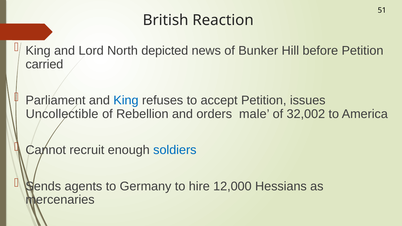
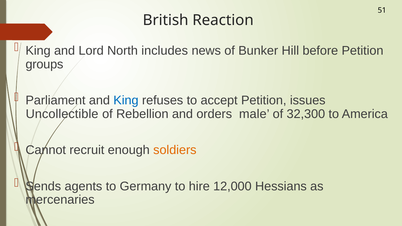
depicted: depicted -> includes (165, 51)
carried: carried -> groups (44, 64)
32,002: 32,002 -> 32,300 (306, 114)
soldiers colour: blue -> orange (175, 150)
